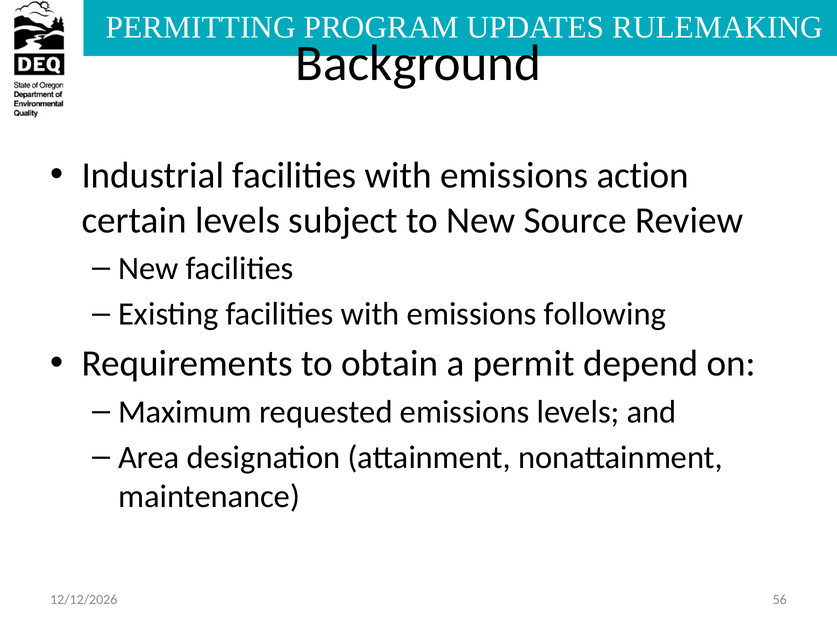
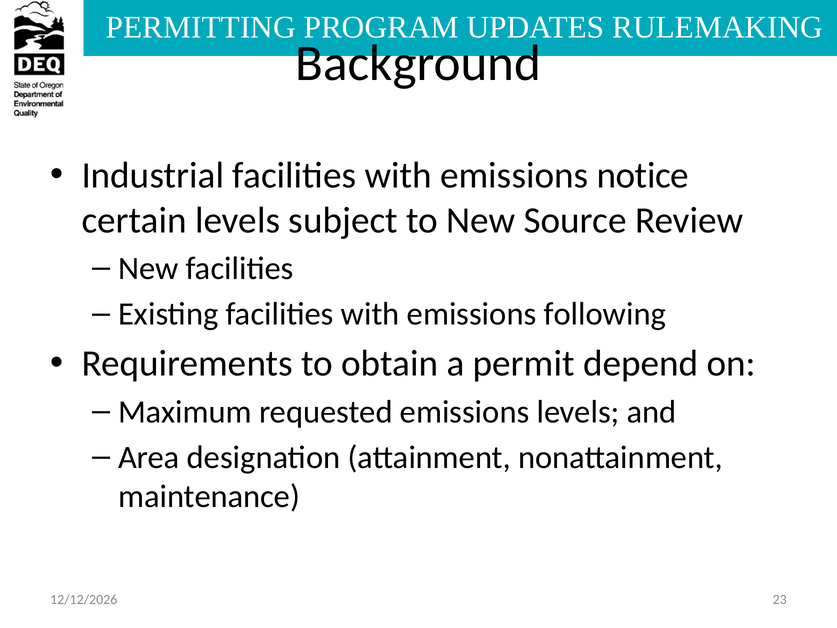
action: action -> notice (643, 176)
56: 56 -> 23 (780, 599)
